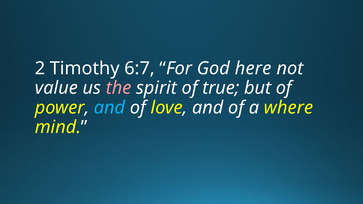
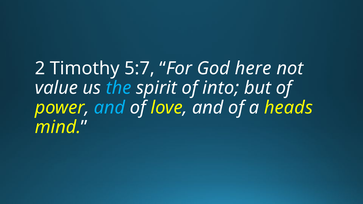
6:7: 6:7 -> 5:7 (140, 68)
the colour: pink -> light blue (119, 88)
true: true -> into (221, 88)
where: where -> heads (288, 108)
